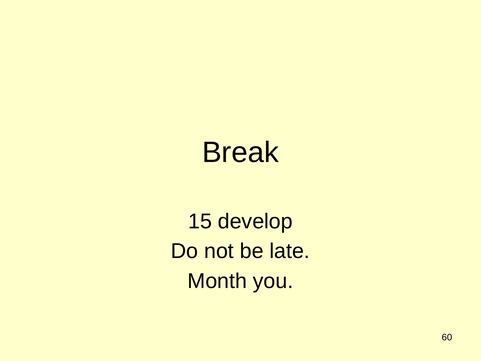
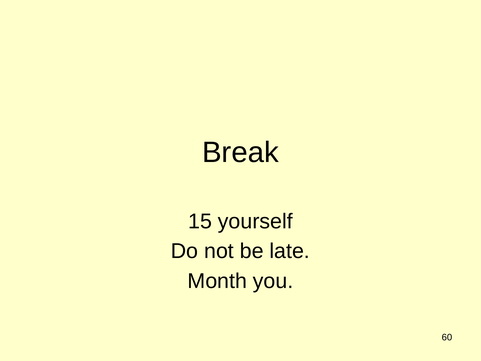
develop: develop -> yourself (255, 221)
